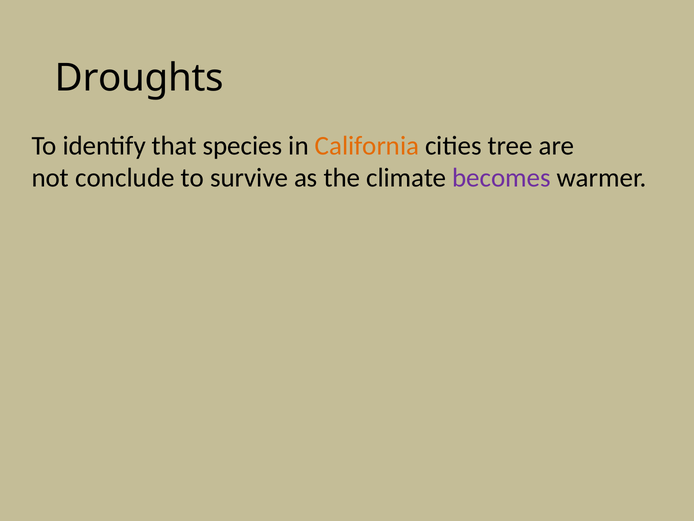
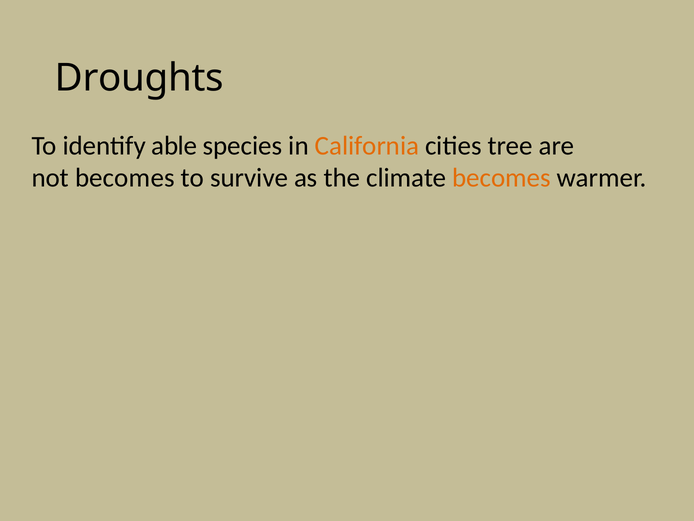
that: that -> able (174, 145)
not conclude: conclude -> becomes (125, 178)
becomes colour: purple -> orange (502, 178)
